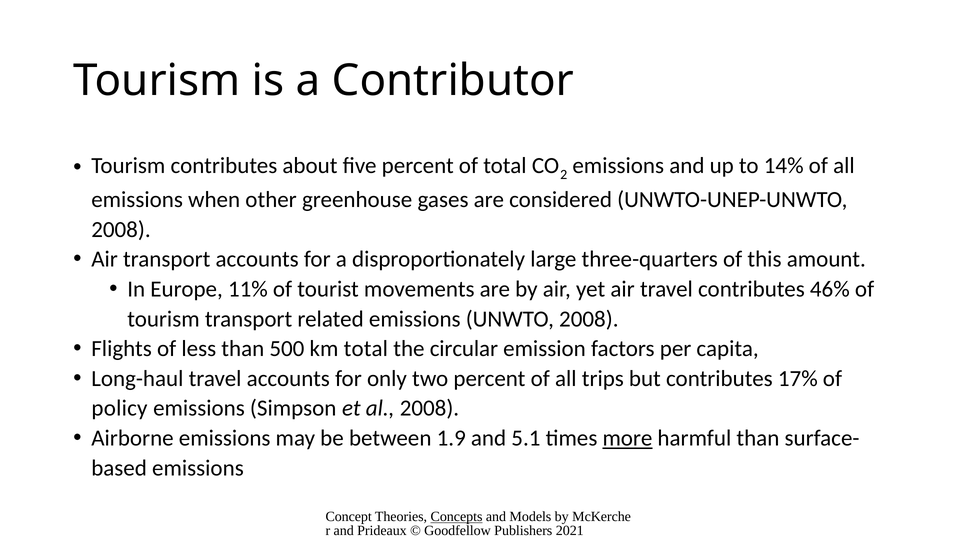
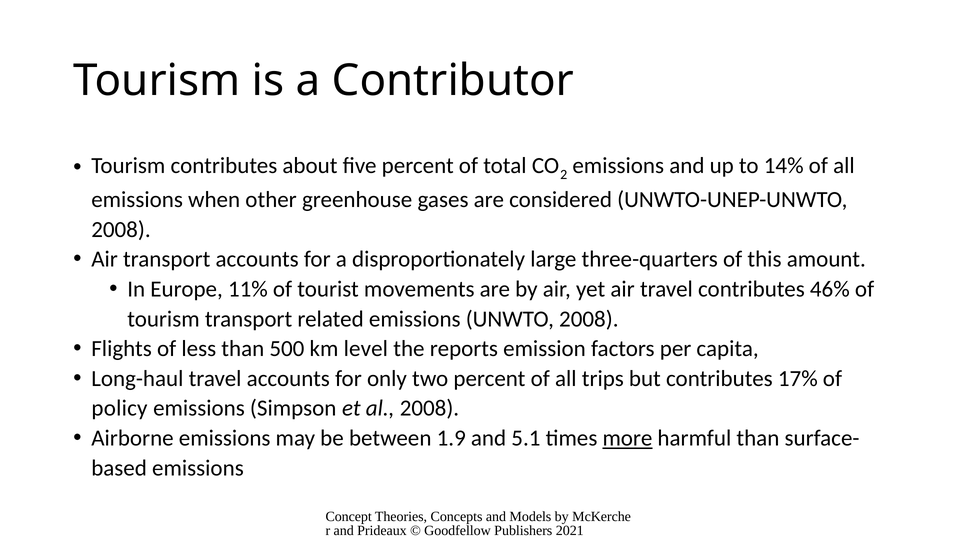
km total: total -> level (366, 348)
circular: circular -> reports (464, 348)
Concepts underline: present -> none (457, 516)
